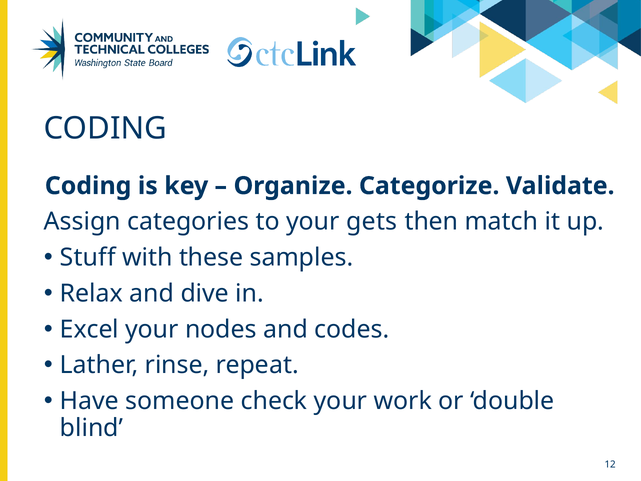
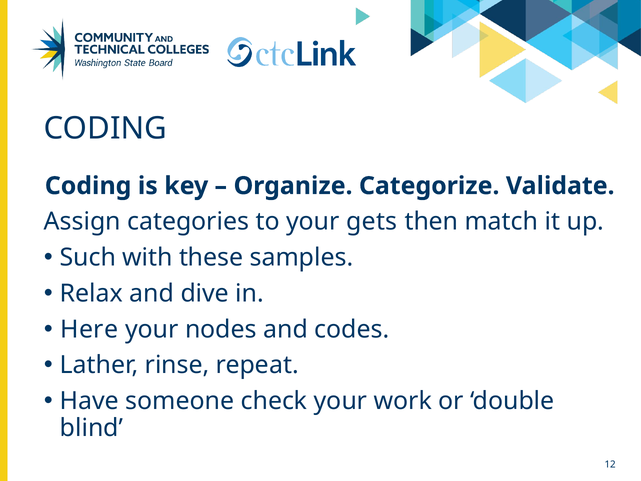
Stuff: Stuff -> Such (88, 257)
Excel: Excel -> Here (89, 329)
